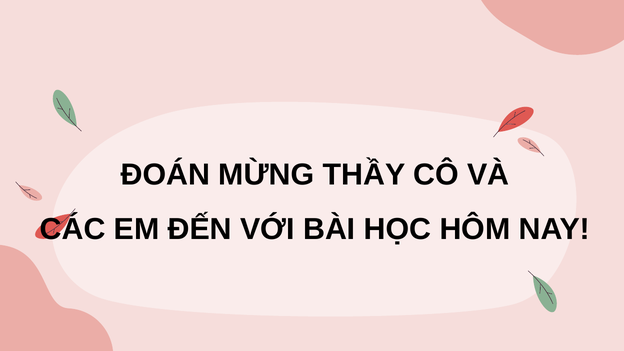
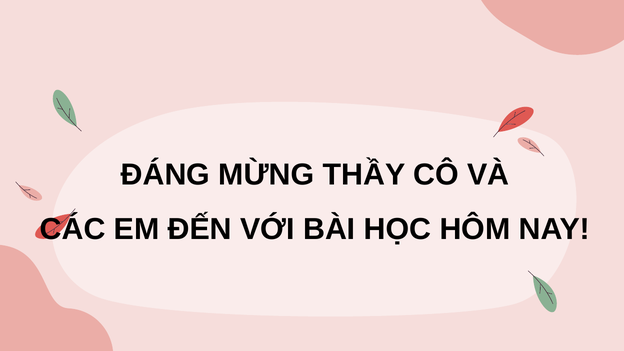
ĐOÁN: ĐOÁN -> ĐÁNG (165, 174)
